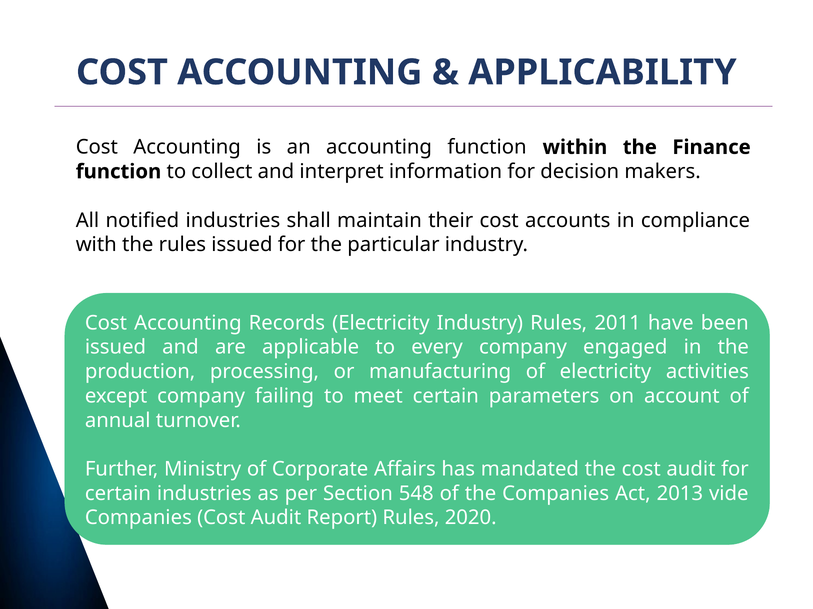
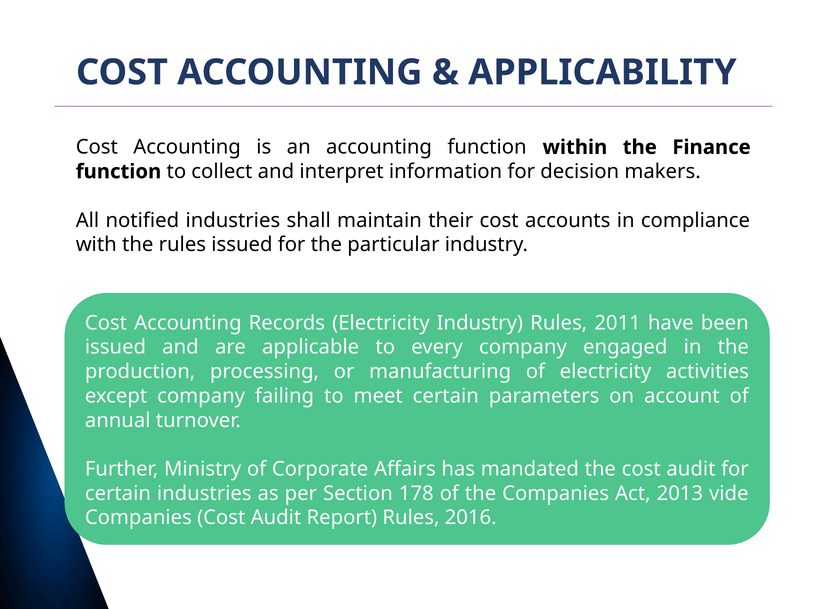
548: 548 -> 178 (416, 494)
2020: 2020 -> 2016 (471, 518)
